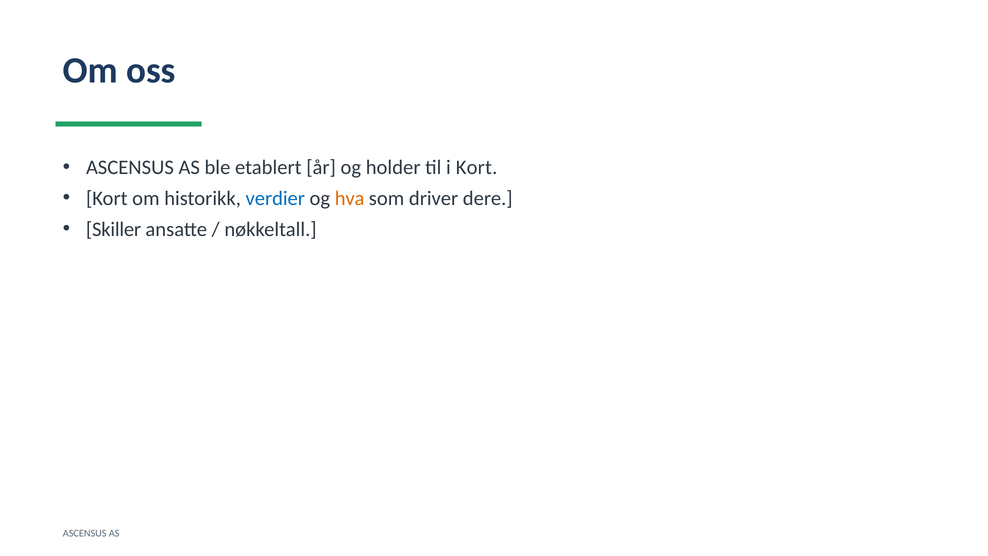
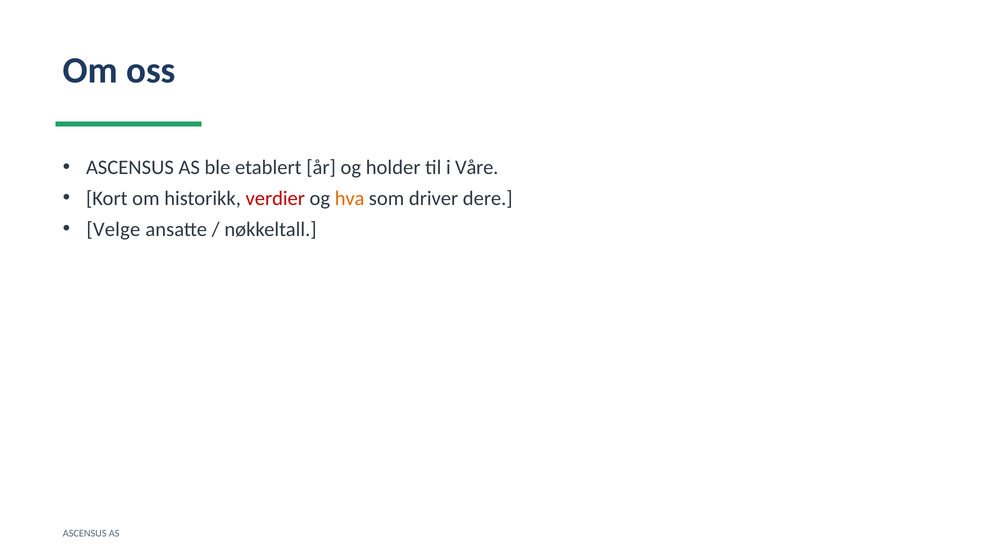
i Kort: Kort -> Våre (477, 167)
verdier colour: blue -> red (275, 198)
Skiller: Skiller -> Velge (113, 229)
